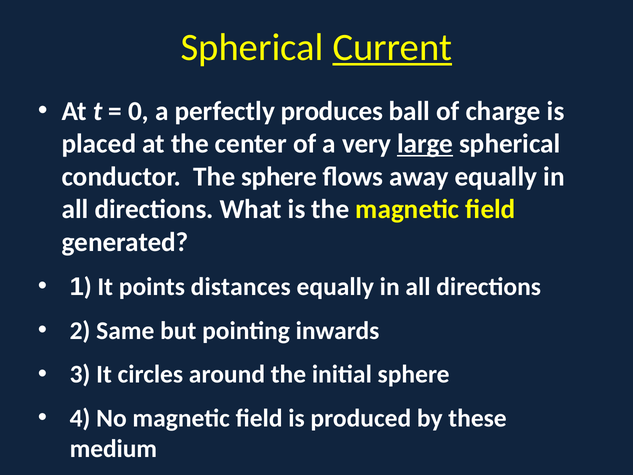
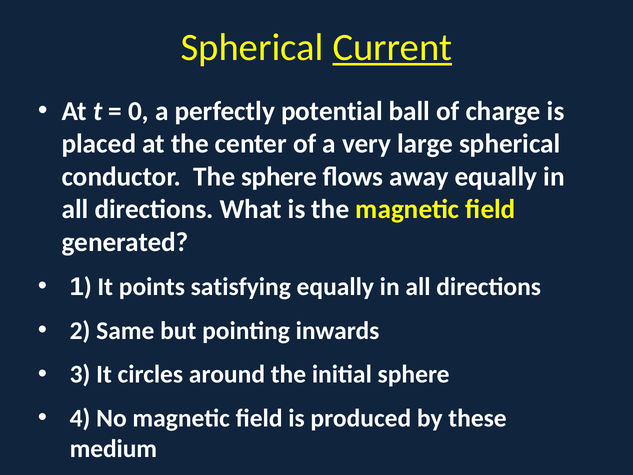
produces: produces -> potential (332, 111)
large underline: present -> none (425, 144)
distances: distances -> satisfying (241, 287)
